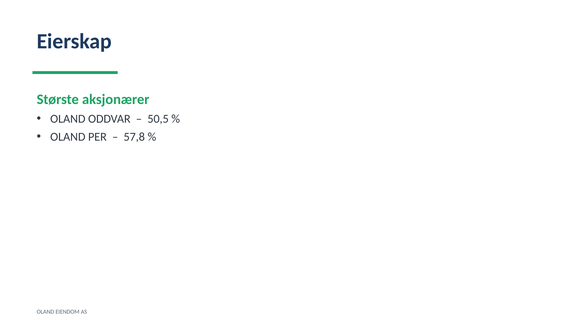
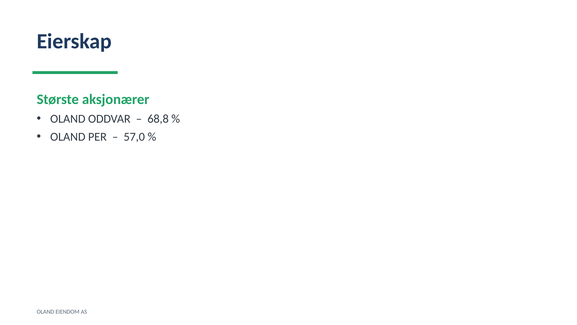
50,5: 50,5 -> 68,8 (158, 119)
57,8: 57,8 -> 57,0 (134, 137)
